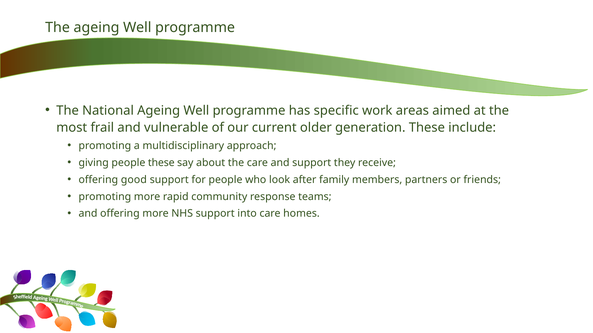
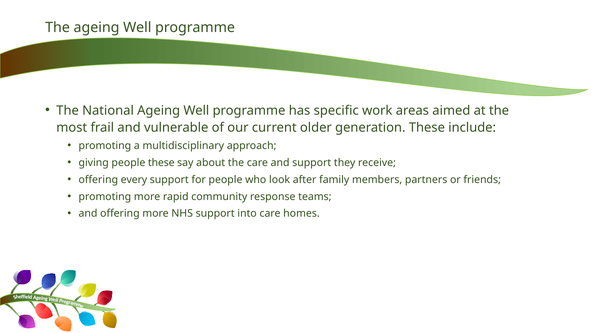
good: good -> every (134, 180)
